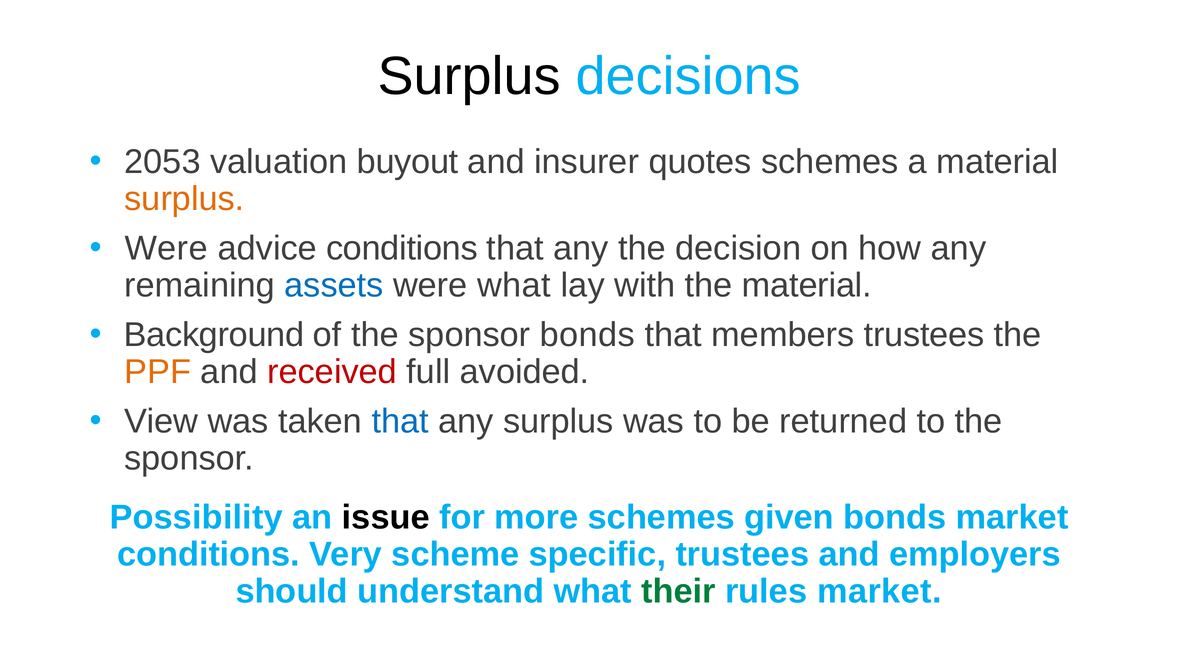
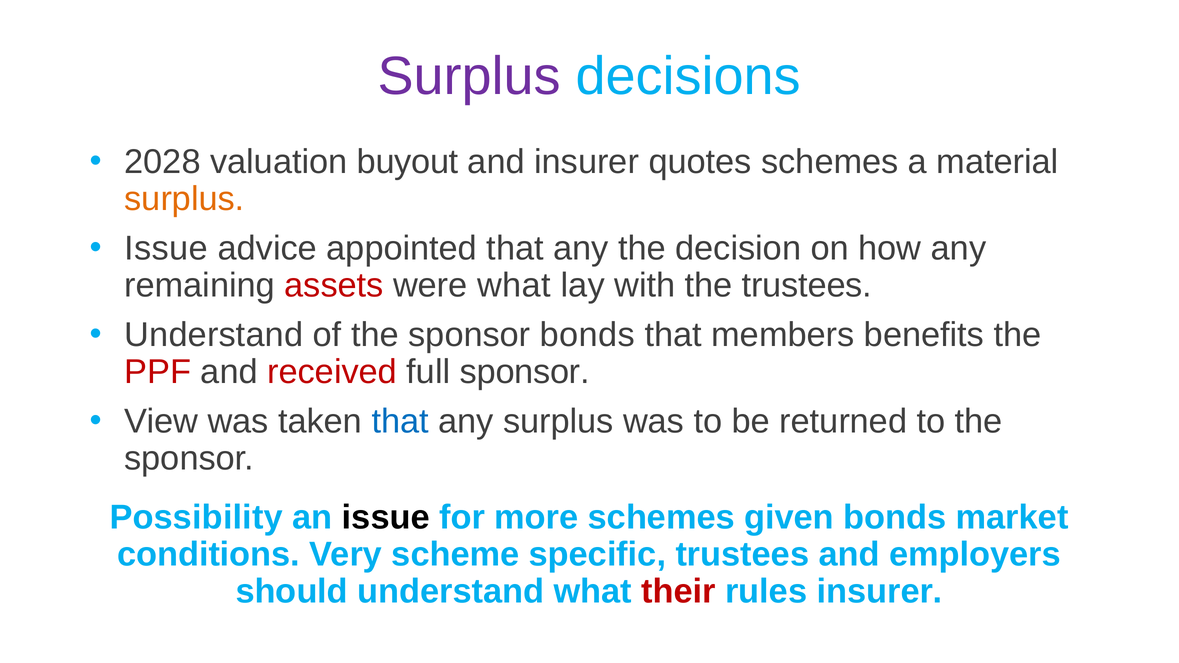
Surplus colour: black -> purple (469, 76)
2053: 2053 -> 2028 (162, 162)
Were: Were -> Issue (166, 248)
advice conditions: conditions -> appointed (402, 248)
assets colour: blue -> red (334, 285)
the material: material -> trustees (807, 285)
Background: Background -> Understand (214, 335)
members trustees: trustees -> benefits (924, 335)
PPF colour: orange -> red (158, 372)
full avoided: avoided -> sponsor (525, 372)
their colour: green -> red (679, 592)
rules market: market -> insurer (880, 592)
